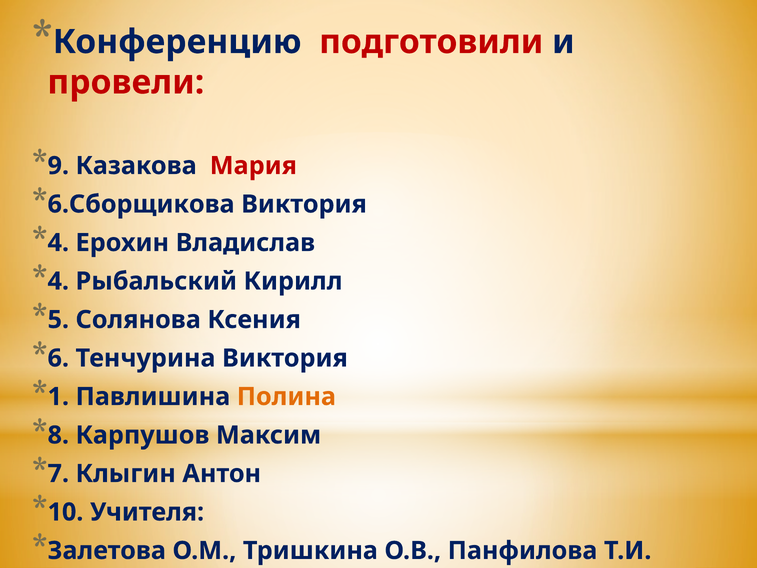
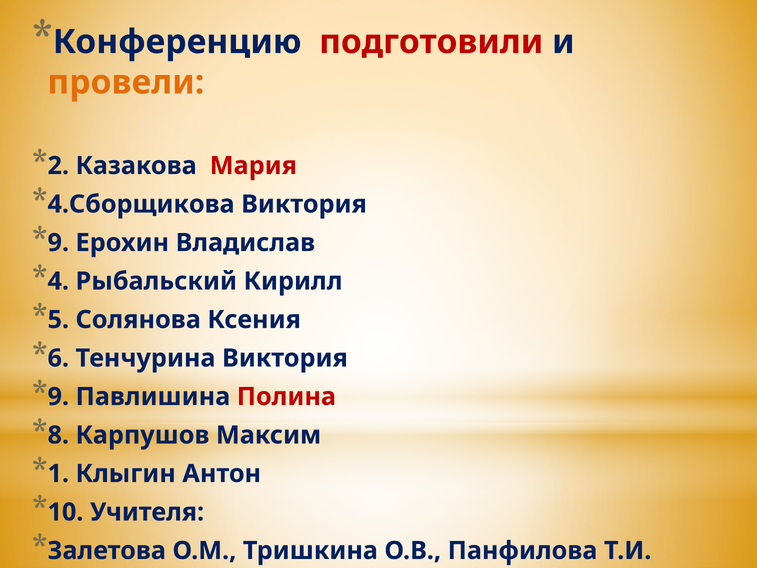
провели colour: red -> orange (126, 82)
9: 9 -> 2 (58, 166)
6.Сборщикова: 6.Сборщикова -> 4.Сборщикова (141, 204)
4: 4 -> 9 (58, 243)
1: 1 -> 9 (58, 397)
Полина colour: orange -> red (286, 397)
7: 7 -> 1 (58, 473)
